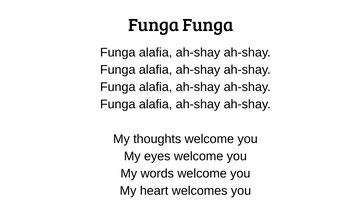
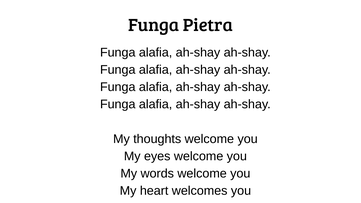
Funga: Funga -> Pietra (208, 25)
